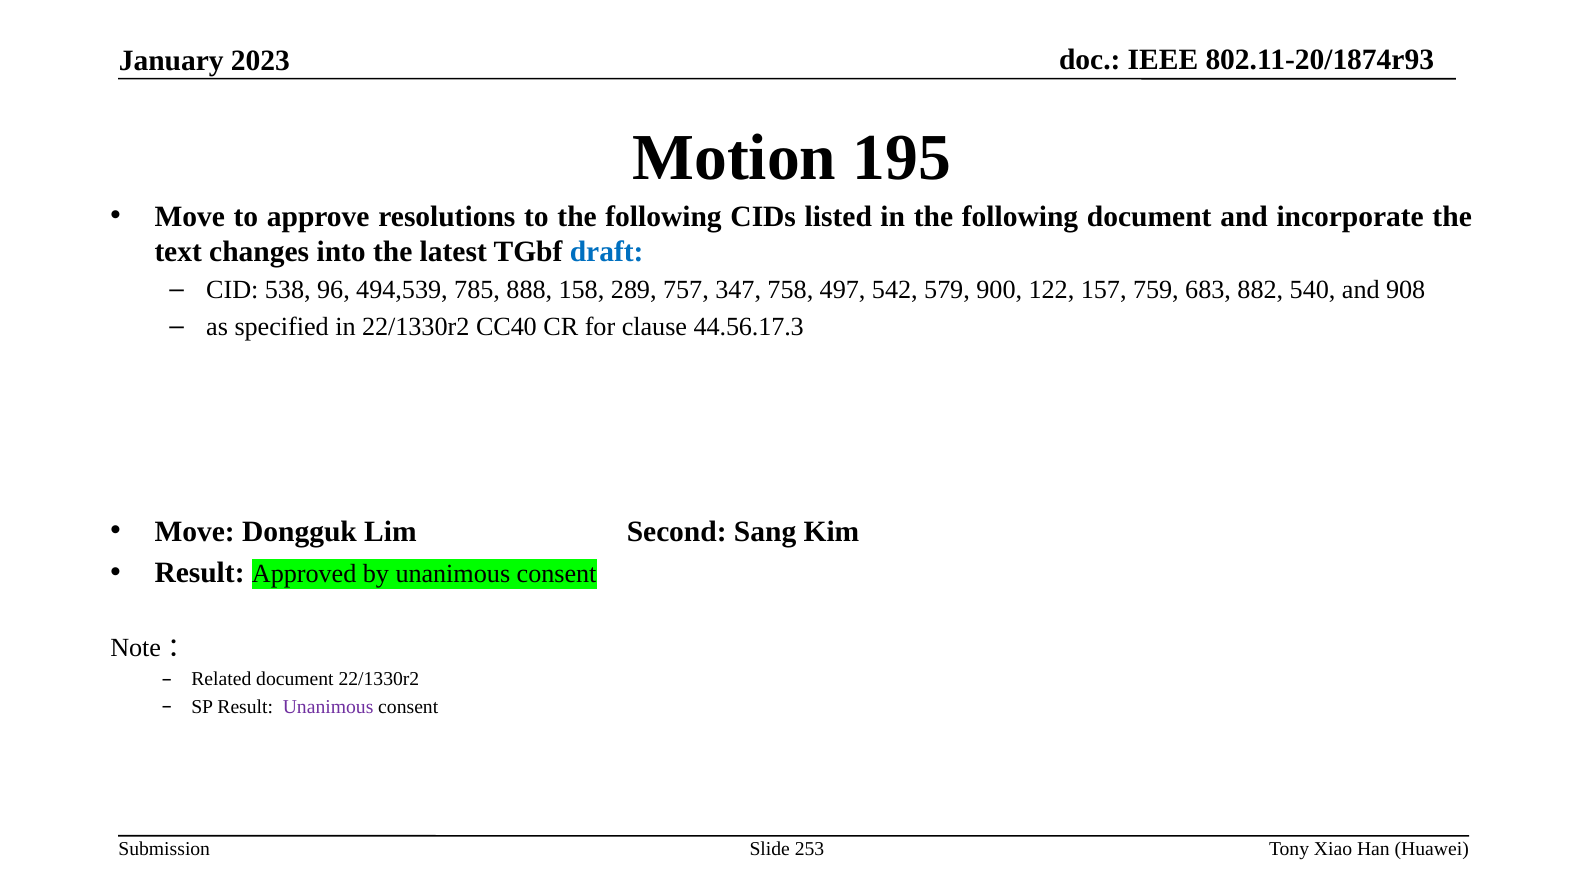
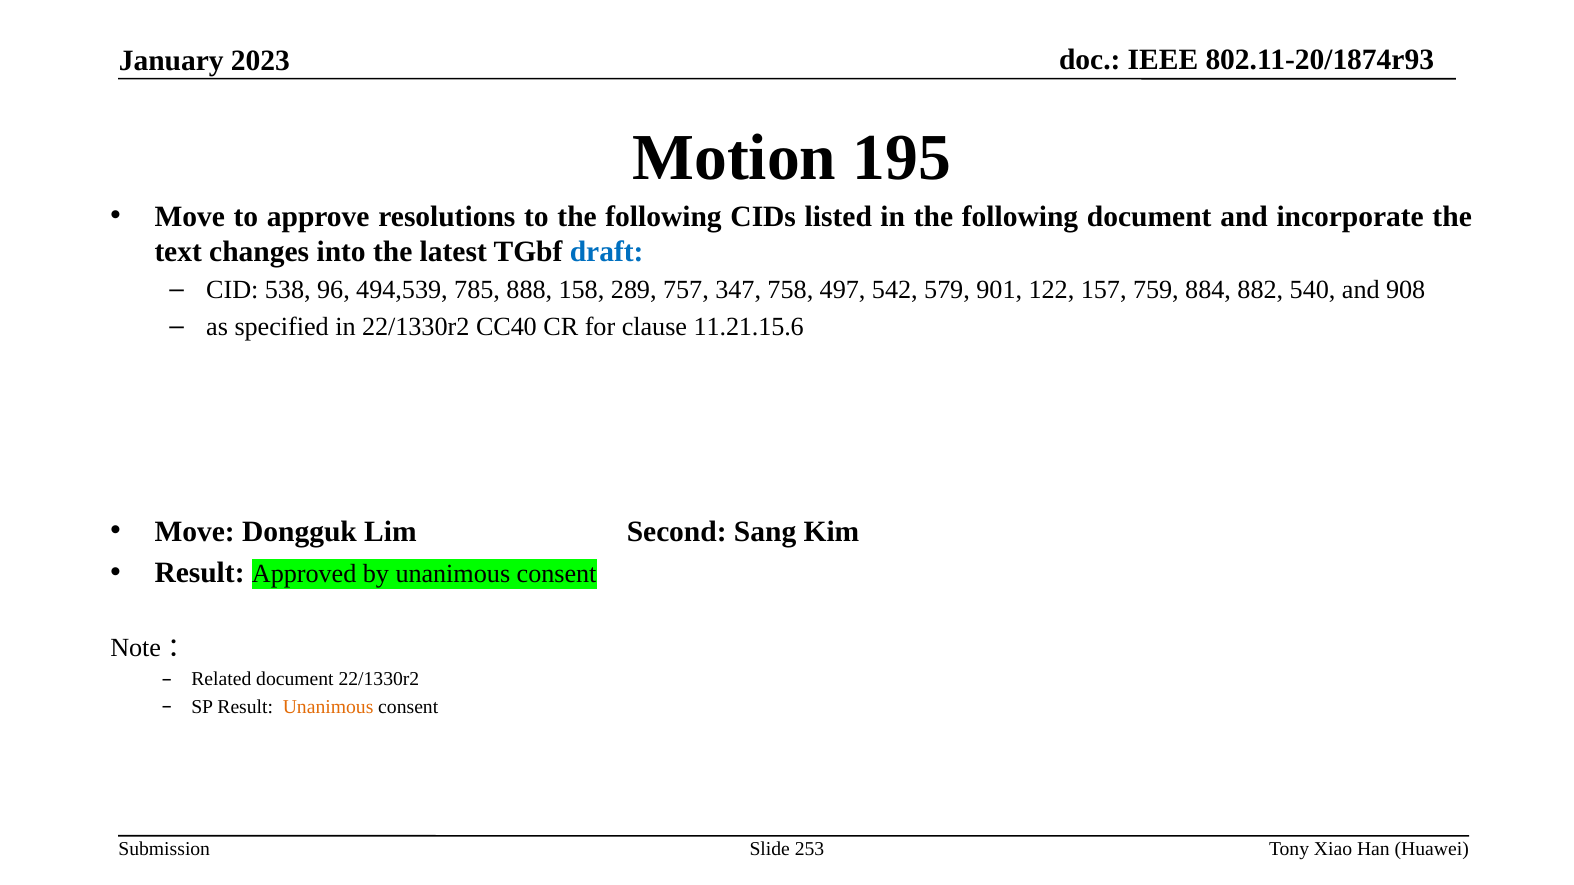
900: 900 -> 901 (999, 290)
683: 683 -> 884 (1208, 290)
44.56.17.3: 44.56.17.3 -> 11.21.15.6 (749, 327)
Unanimous colour: purple -> orange (328, 707)
